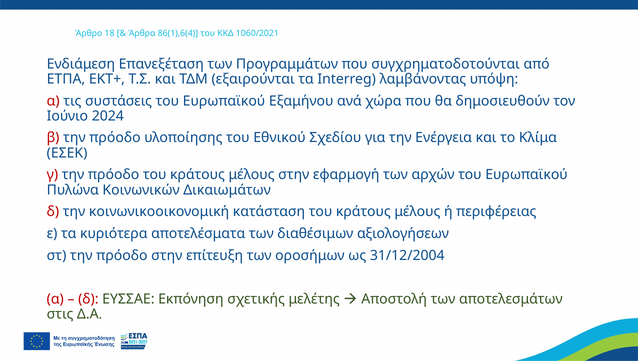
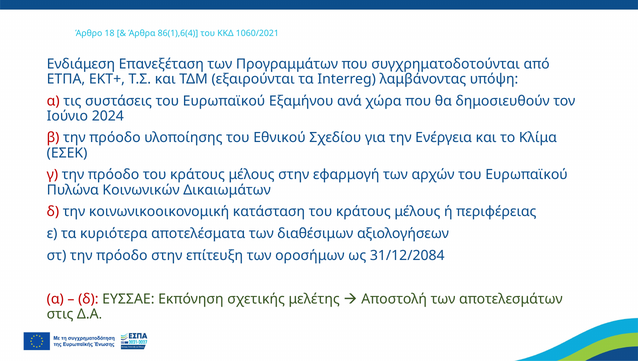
31/12/2004: 31/12/2004 -> 31/12/2084 (407, 255)
